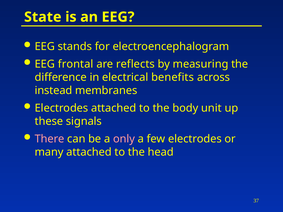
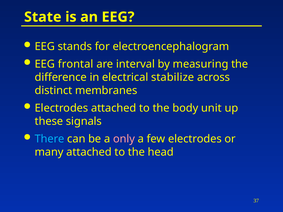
reflects: reflects -> interval (135, 64)
benefits: benefits -> stabilize (173, 77)
instead: instead -> distinct (53, 91)
There colour: pink -> light blue (50, 139)
